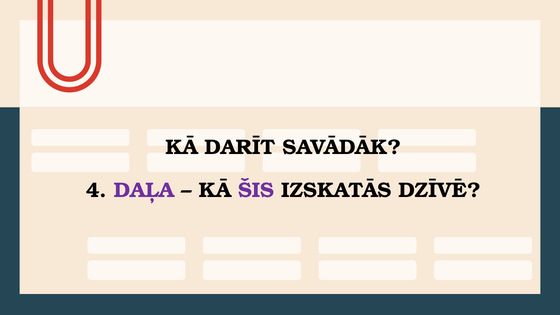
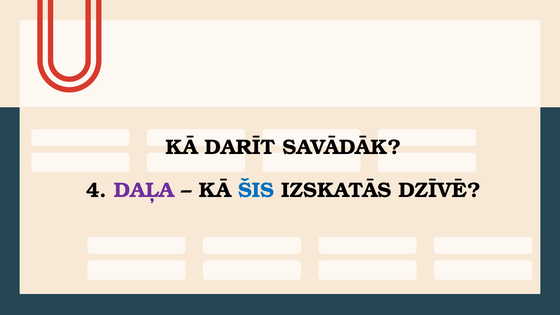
ŠIS colour: purple -> blue (256, 190)
